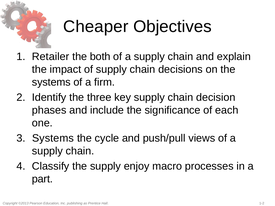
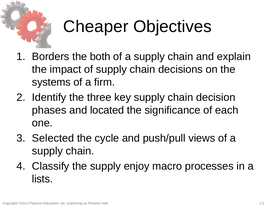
Retailer: Retailer -> Borders (51, 57)
include: include -> located (107, 110)
Systems: Systems -> Selected (53, 138)
part: part -> lists (42, 179)
